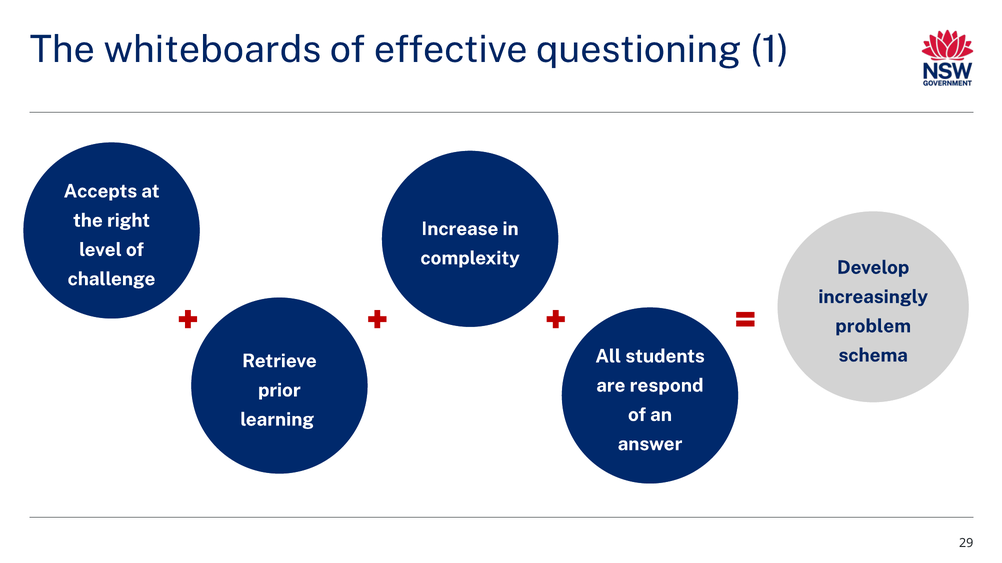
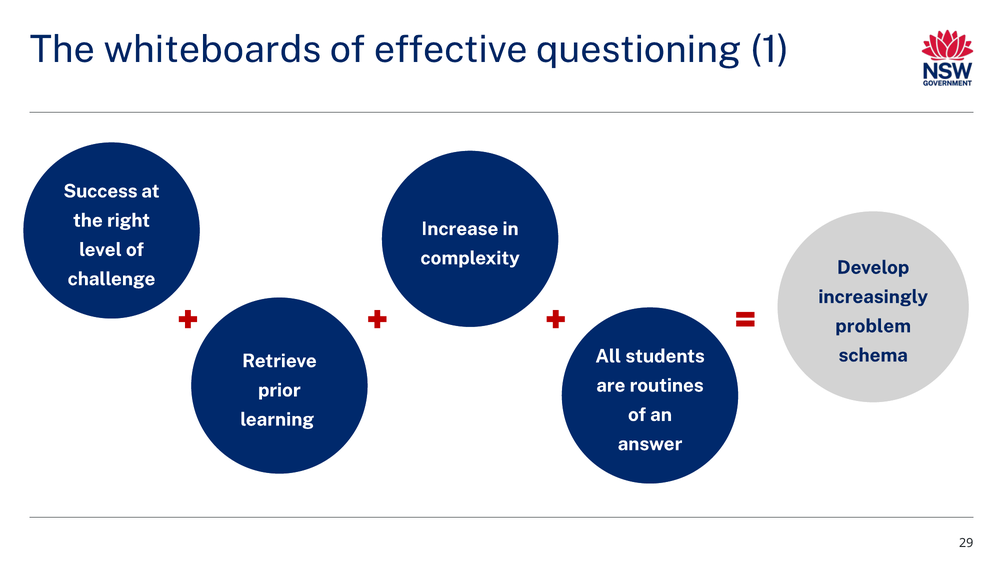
Accepts: Accepts -> Success (100, 191)
respond: respond -> routines (667, 386)
